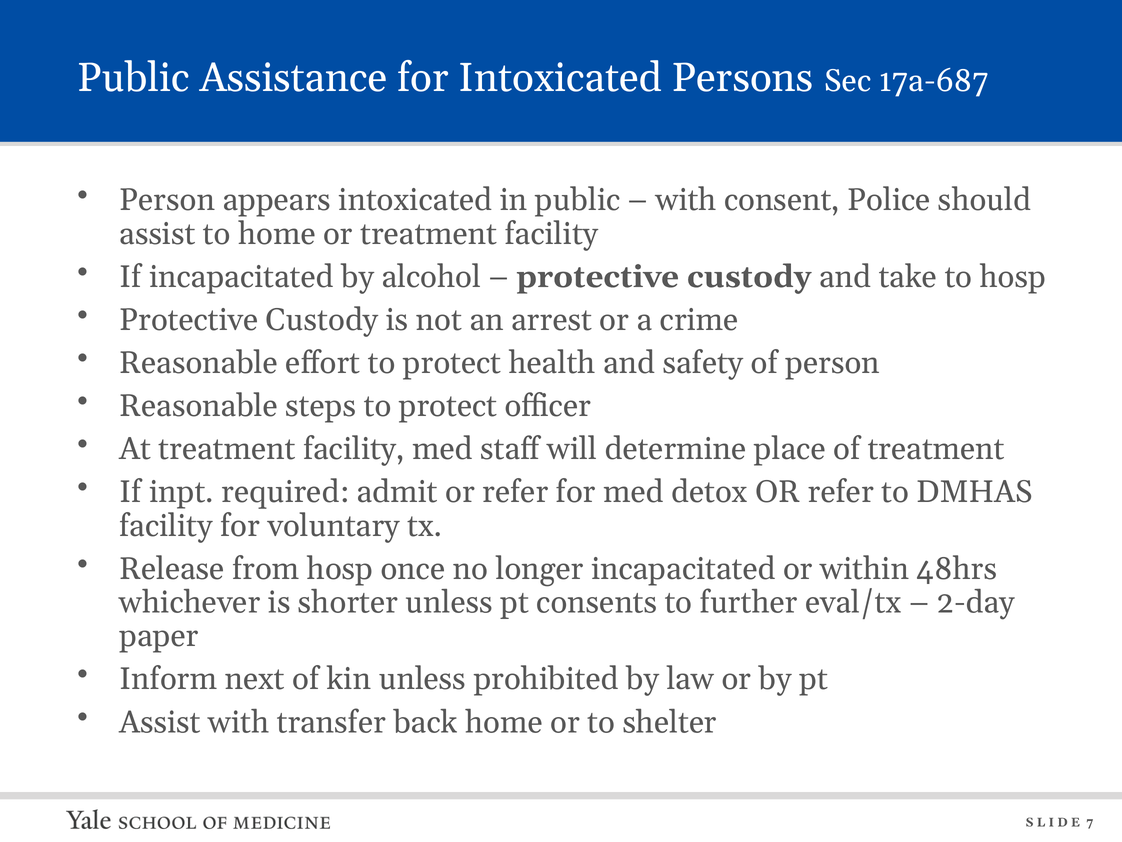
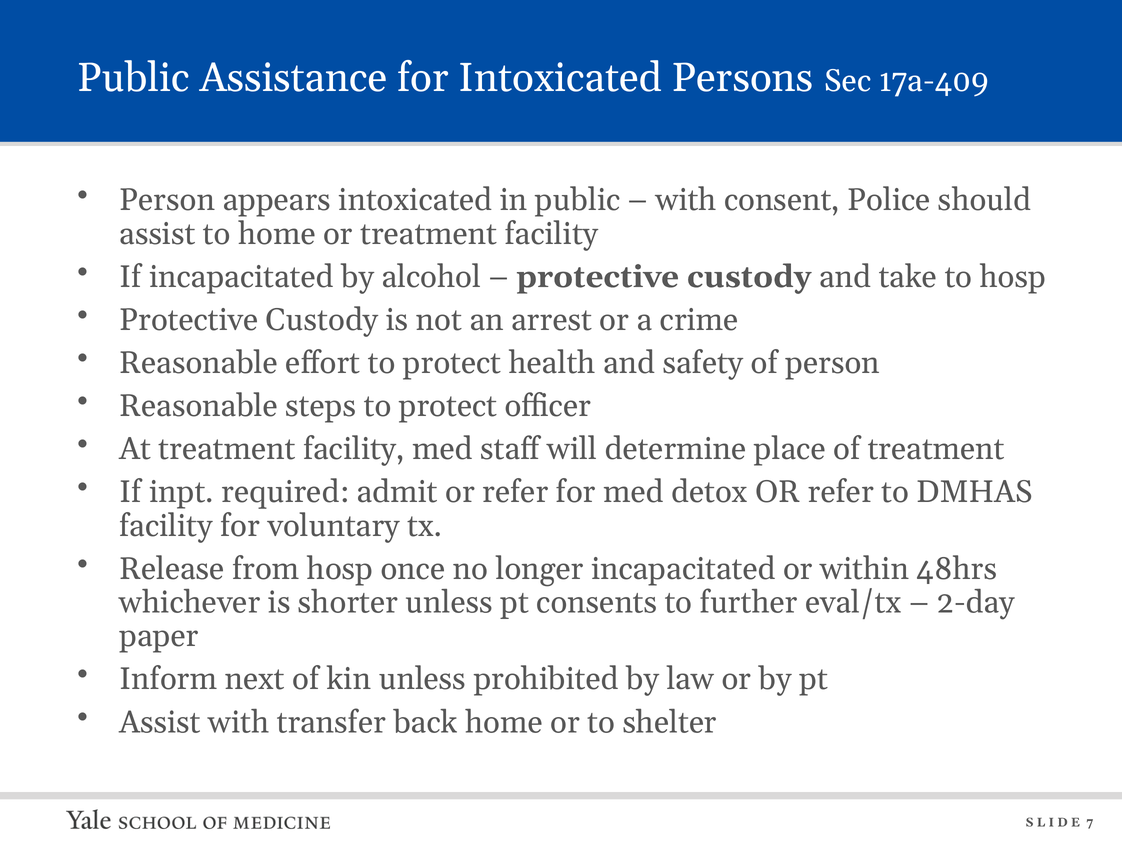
17a-687: 17a-687 -> 17a-409 (934, 81)
